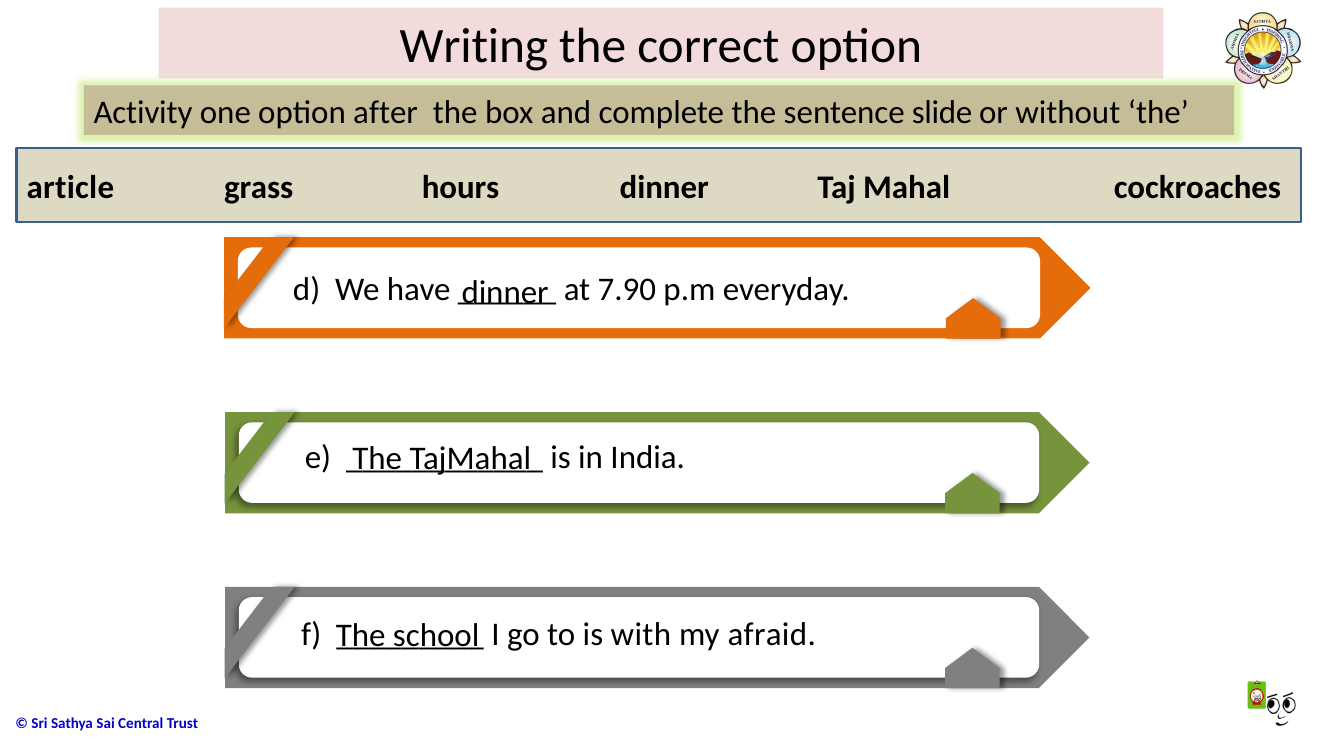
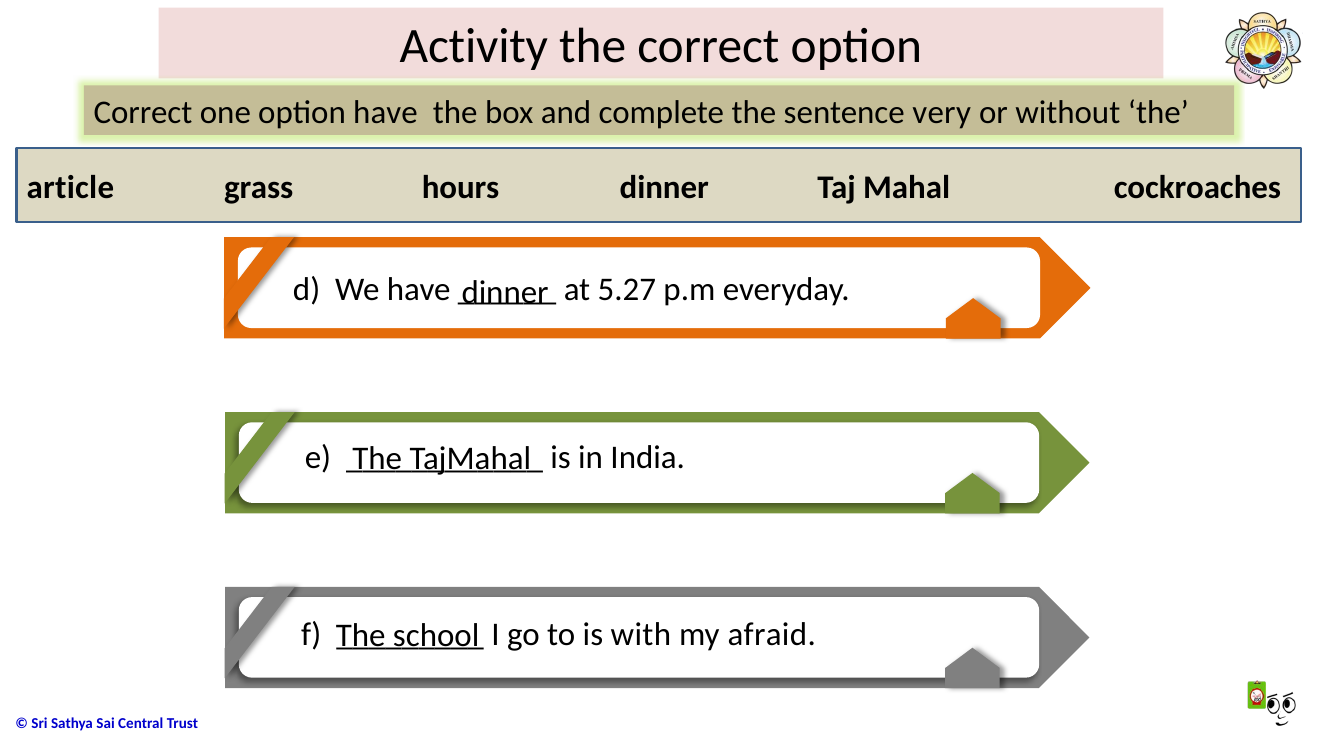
Writing: Writing -> Activity (474, 46)
Activity: Activity -> Correct (143, 112)
option after: after -> have (386, 112)
slide: slide -> very (942, 112)
7.90: 7.90 -> 5.27 (627, 290)
